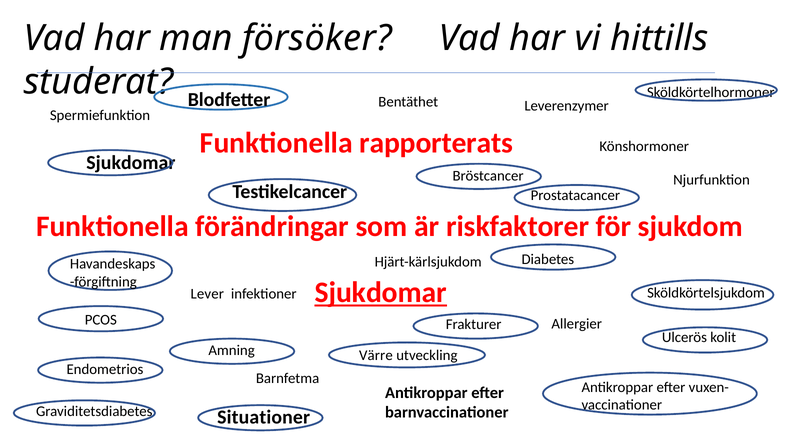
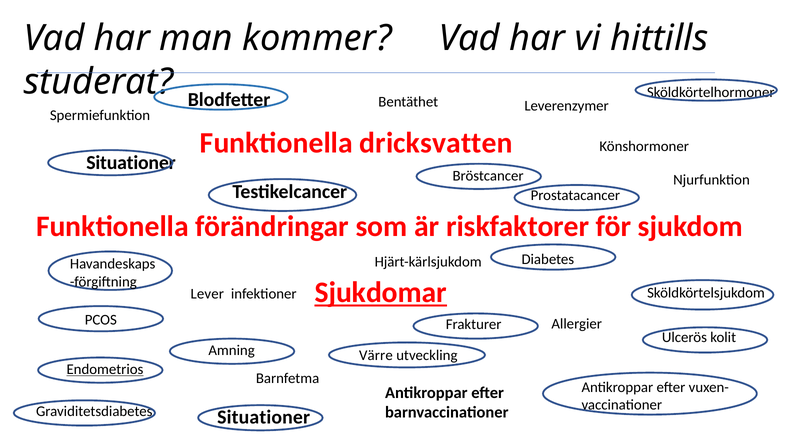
försöker: försöker -> kommer (317, 38)
rapporterats: rapporterats -> dricksvatten (436, 143)
Sjukdomar: Sjukdomar -> Situationer (131, 163)
Endometrios underline: none -> present (105, 369)
